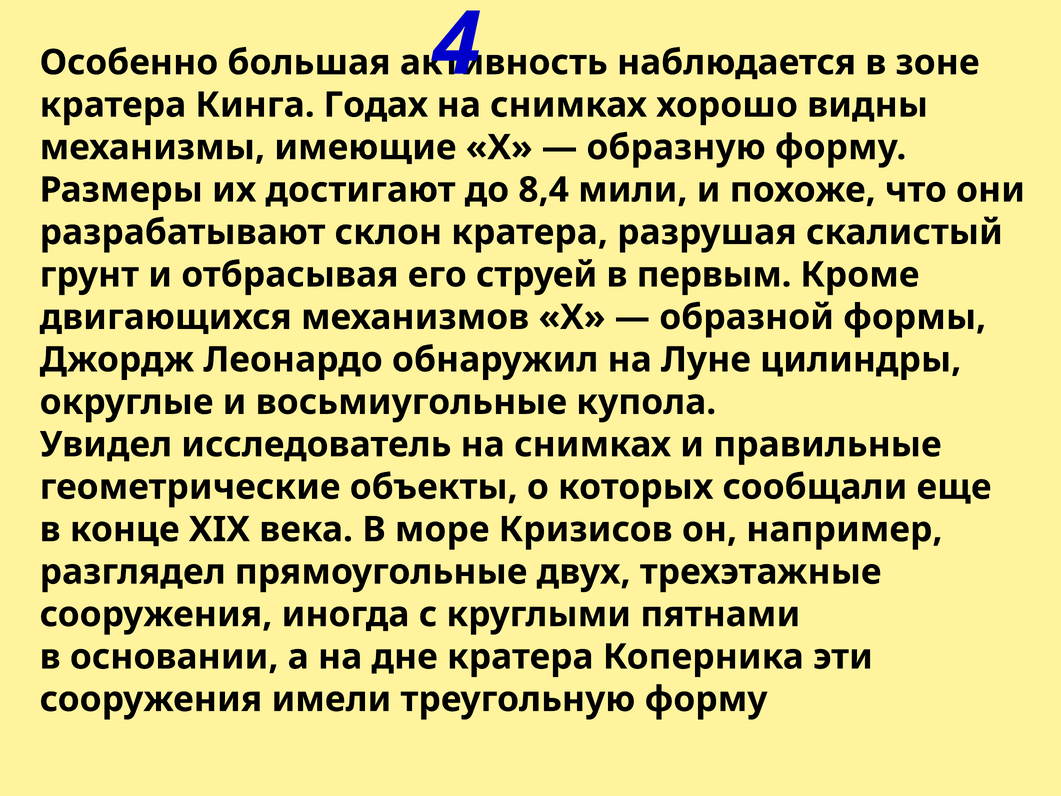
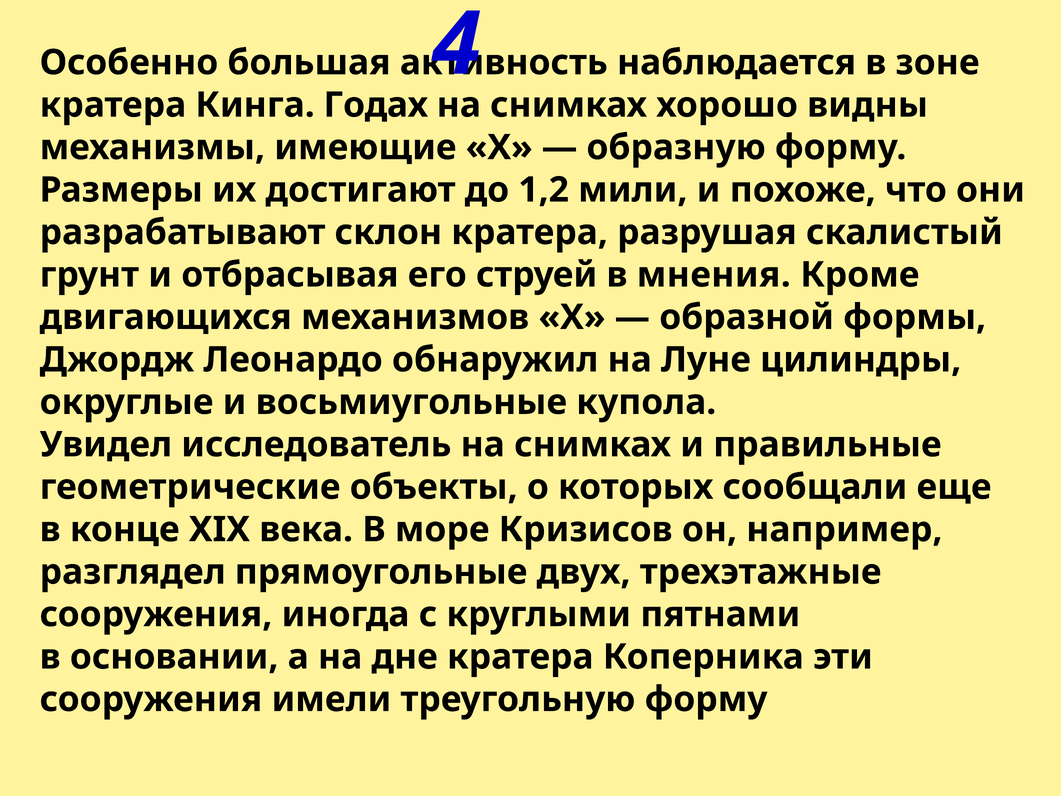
8,4: 8,4 -> 1,2 (544, 190)
первым: первым -> мнения (714, 275)
